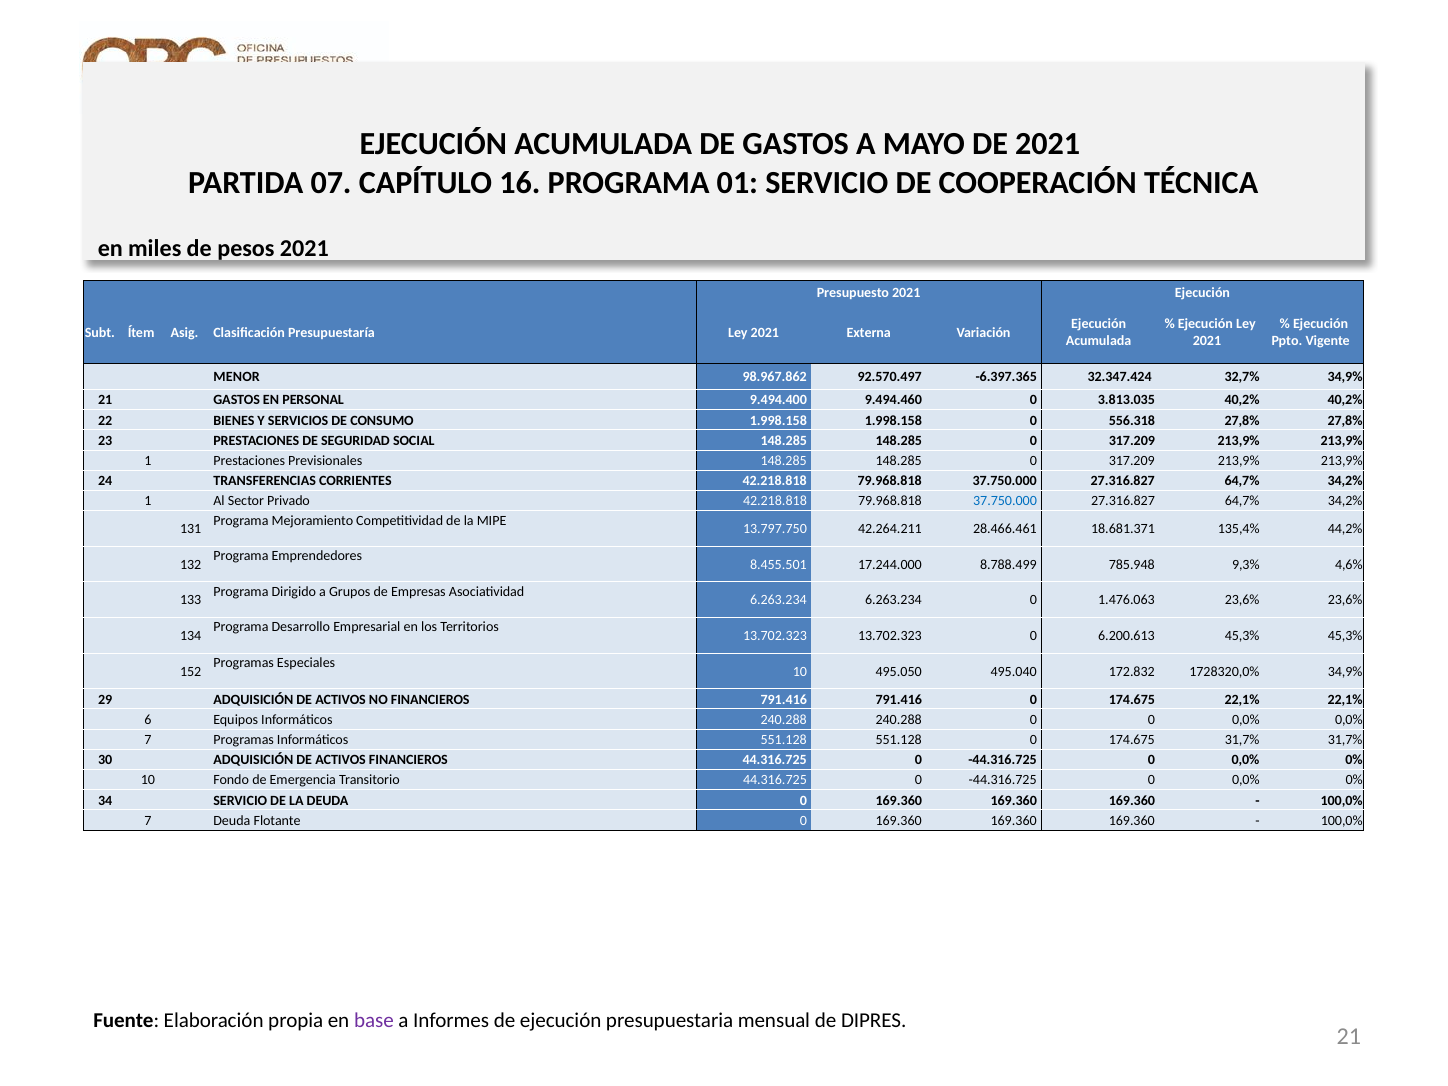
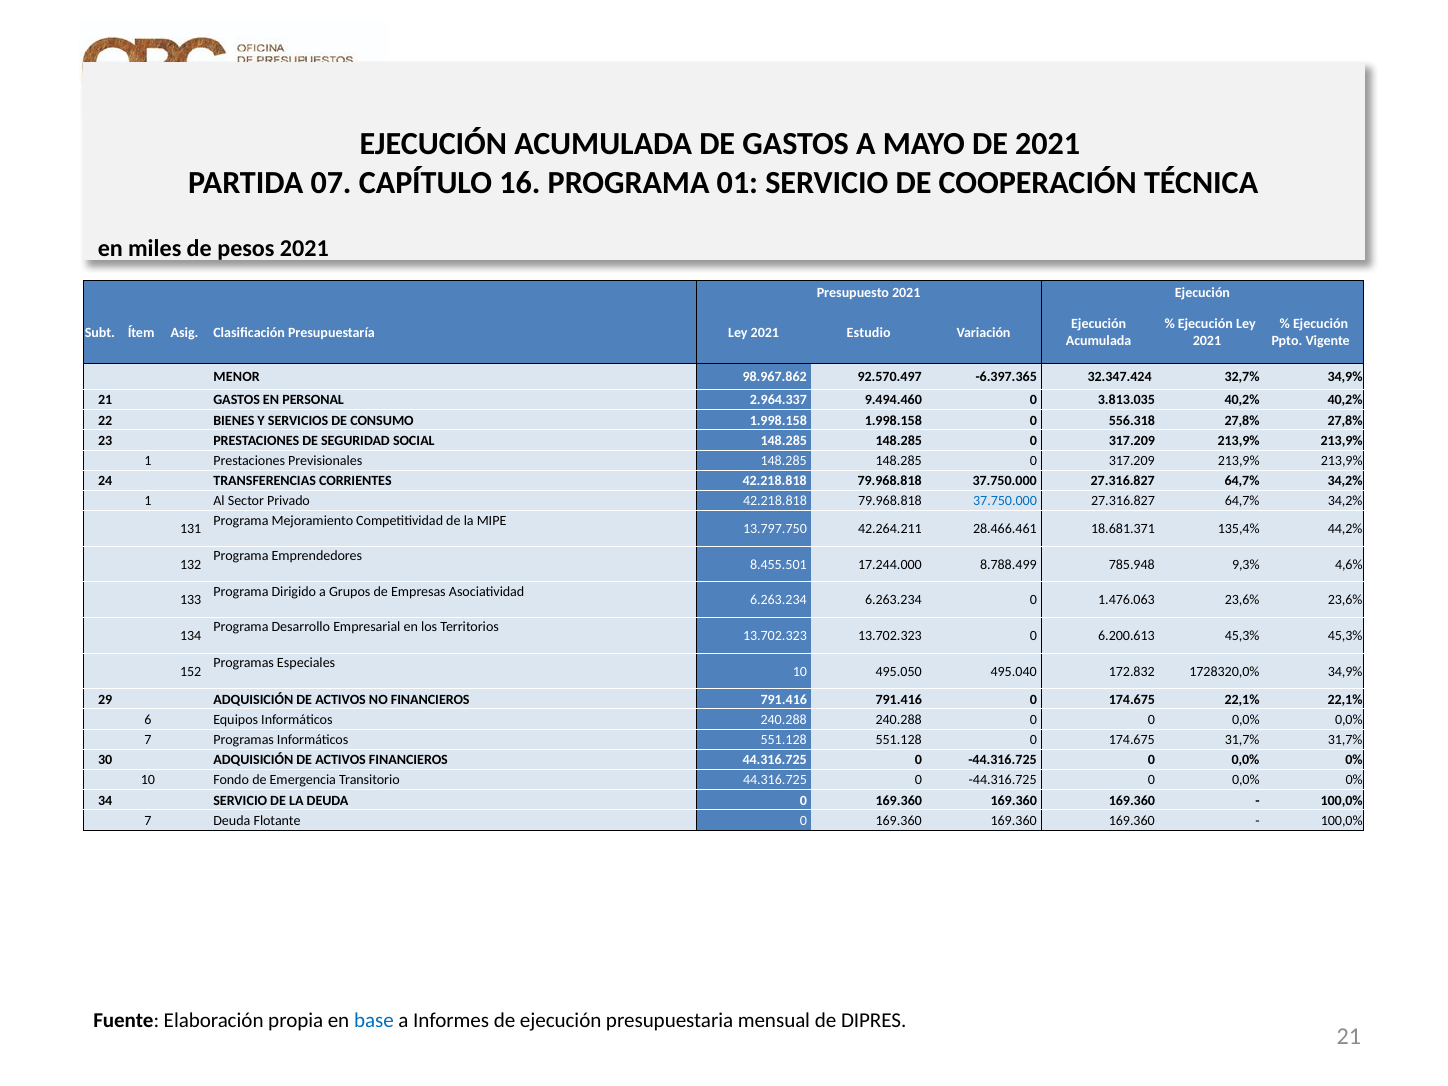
Externa: Externa -> Estudio (869, 333)
9.494.400: 9.494.400 -> 2.964.337 (778, 400)
base colour: purple -> blue (374, 1020)
